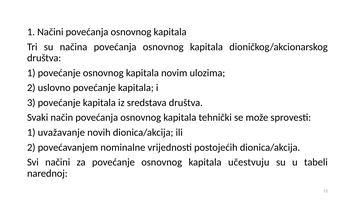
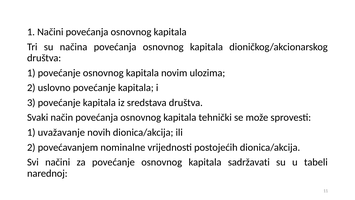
učestvuju: učestvuju -> sadržavati (249, 162)
